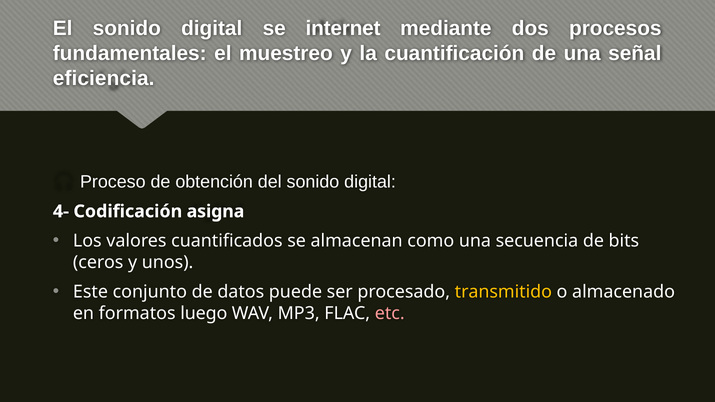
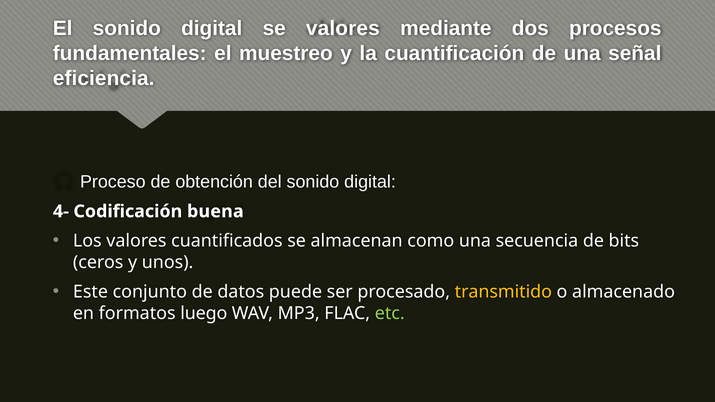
se internet: internet -> valores (343, 28)
asigna: asigna -> buena (215, 211)
etc colour: pink -> light green (390, 313)
